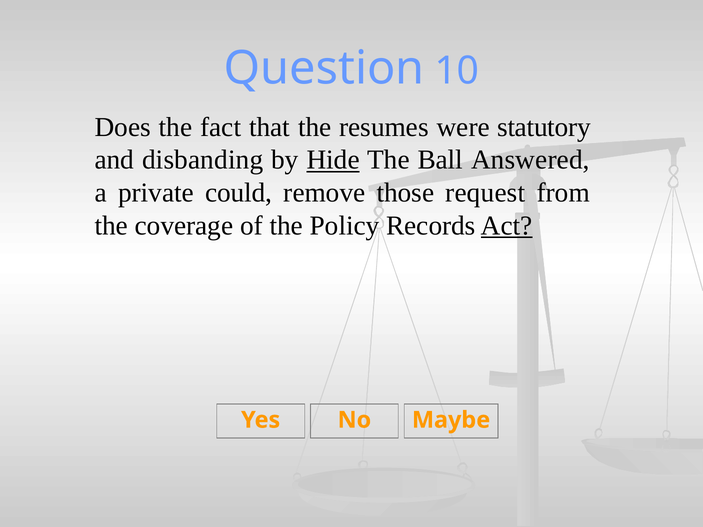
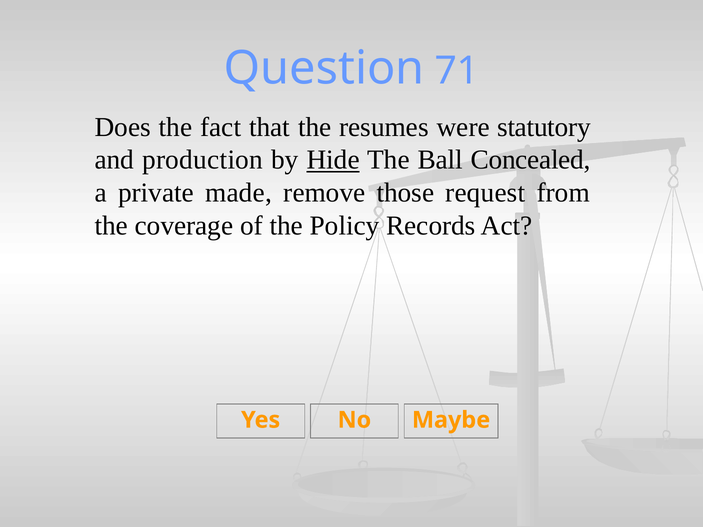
10: 10 -> 71 (457, 71)
disbanding: disbanding -> production (203, 160)
Answered: Answered -> Concealed (531, 160)
could: could -> made (239, 193)
Act underline: present -> none (507, 226)
